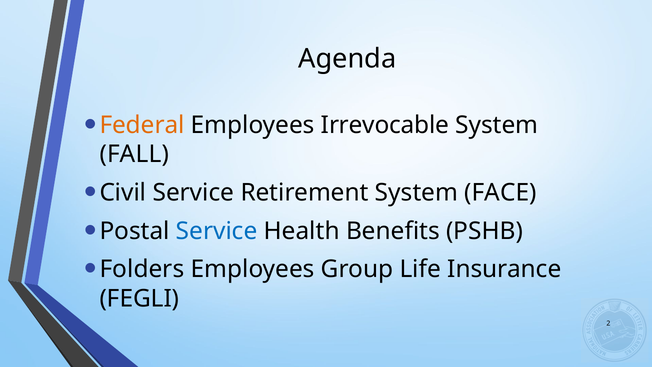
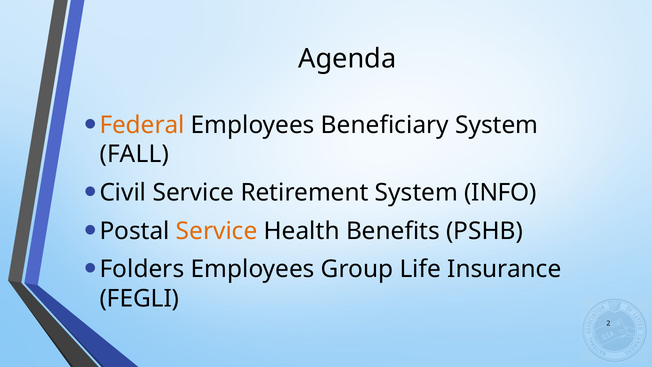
Irrevocable: Irrevocable -> Beneficiary (385, 125)
FACE: FACE -> INFO (501, 193)
Service colour: blue -> orange (217, 231)
